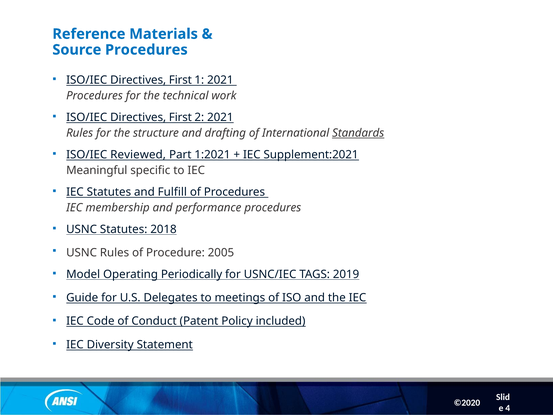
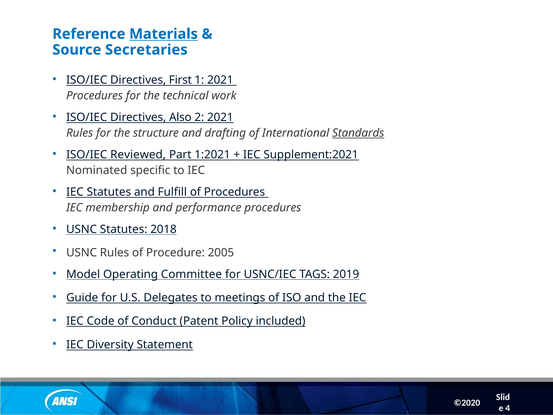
Materials underline: none -> present (164, 34)
Source Procedures: Procedures -> Secretaries (146, 50)
First: First -> Also (180, 117)
Meaningful: Meaningful -> Nominated (97, 170)
Periodically: Periodically -> Committee (191, 274)
